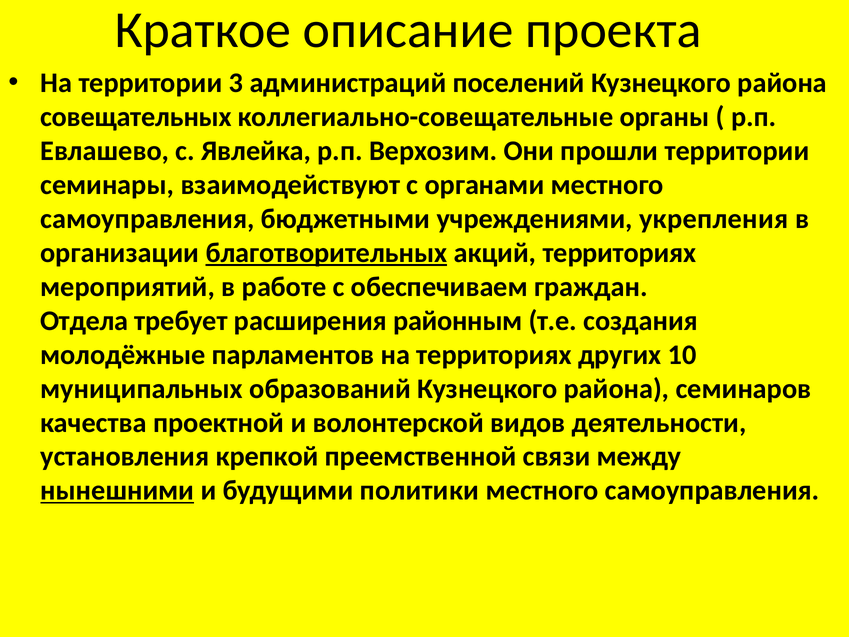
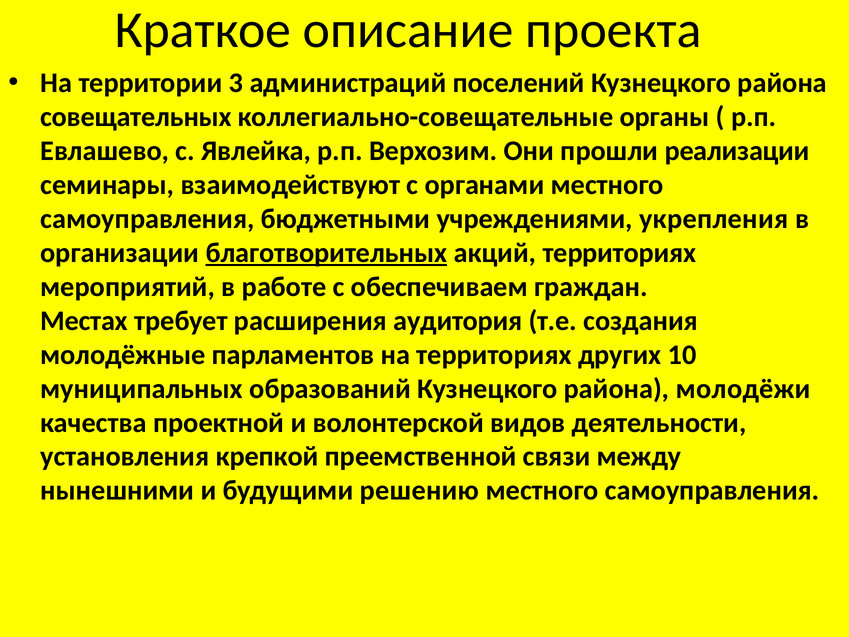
прошли территории: территории -> реализации (737, 151)
Отдела: Отдела -> Местах (84, 321)
районным: районным -> аудитория (458, 321)
семинаров: семинаров -> молодёжи (743, 389)
нынешними underline: present -> none (117, 490)
политики: политики -> решению (419, 490)
